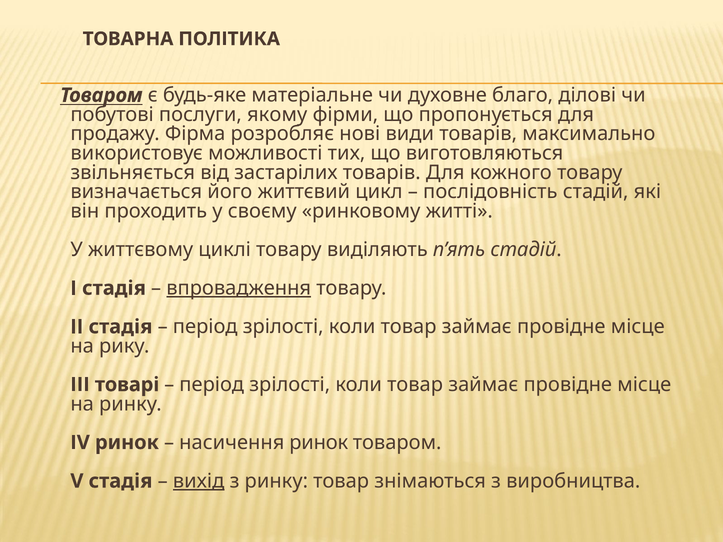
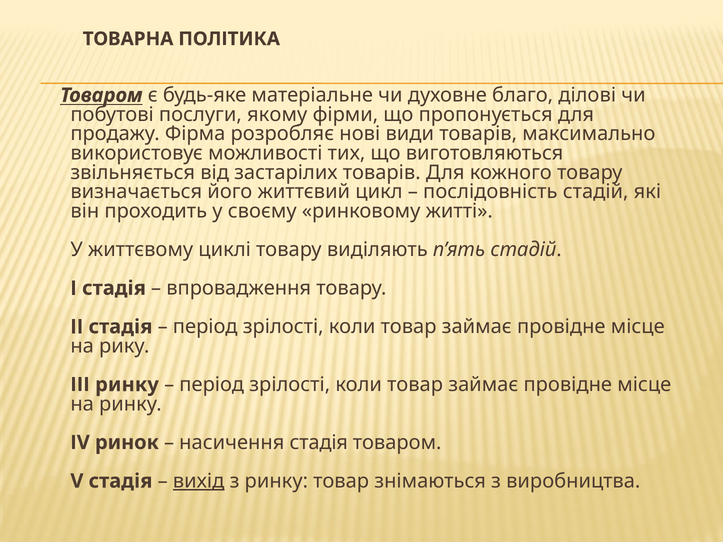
впровадження underline: present -> none (239, 288)
ІІІ товарі: товарі -> ринку (127, 385)
насичення ринок: ринок -> стадія (319, 443)
